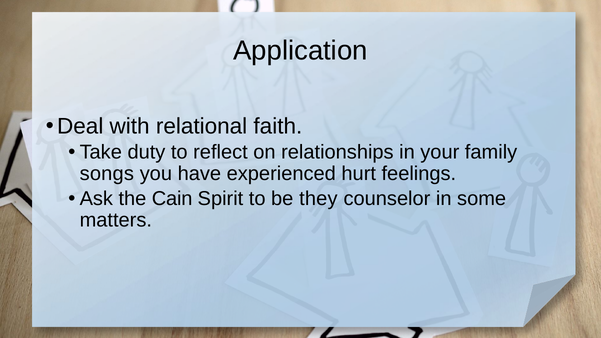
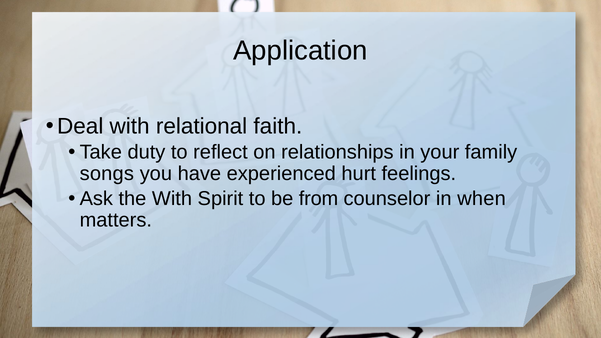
the Cain: Cain -> With (172, 199)
they: they -> from (319, 199)
some: some -> when (482, 199)
